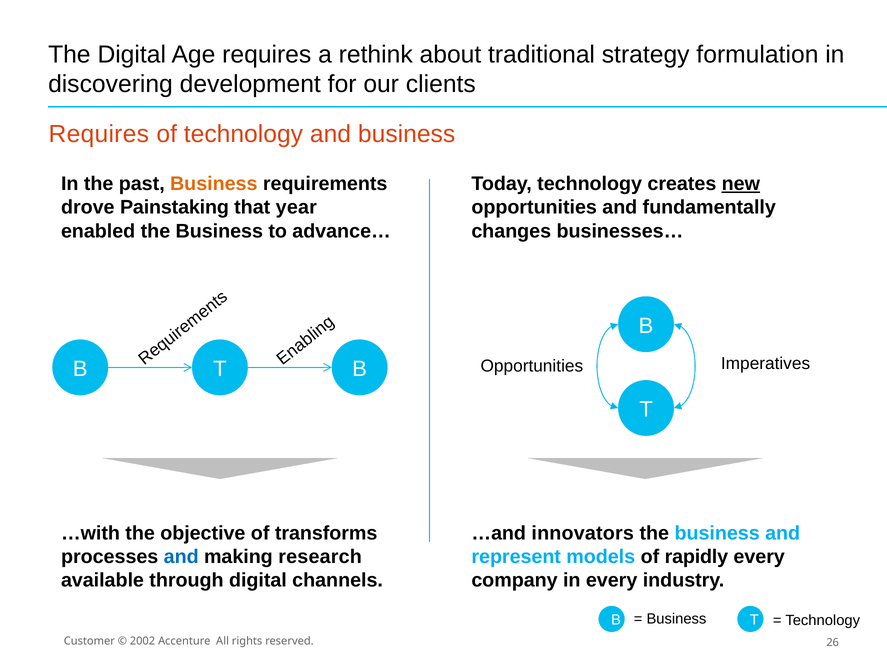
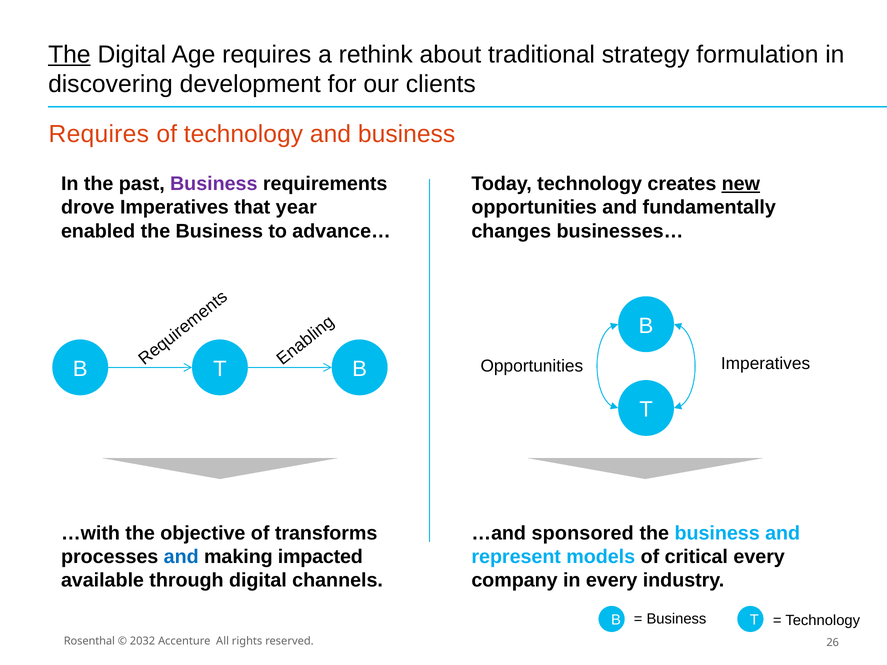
The underline: none -> present (69, 55)
Business colour: orange -> purple (214, 184)
drove Painstaking: Painstaking -> Imperatives (174, 207)
innovators: innovators -> sponsored (583, 533)
research: research -> impacted (320, 557)
rapidly: rapidly -> critical (696, 557)
Customer: Customer -> Rosenthal (89, 641)
2002: 2002 -> 2032 (142, 641)
